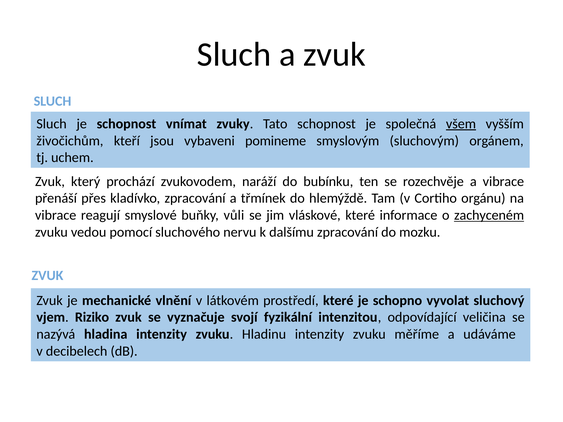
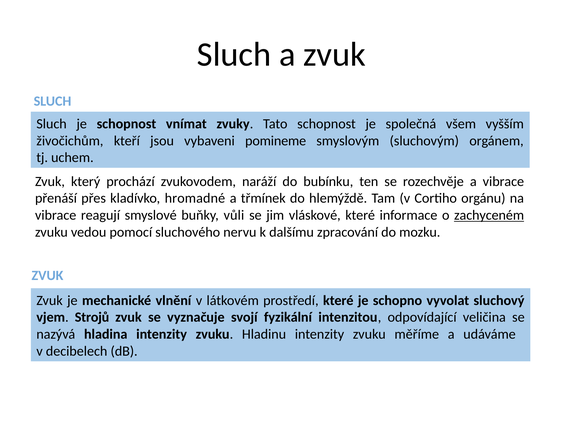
všem underline: present -> none (461, 124)
kladívko zpracování: zpracování -> hromadné (195, 198)
Riziko: Riziko -> Strojů (92, 317)
